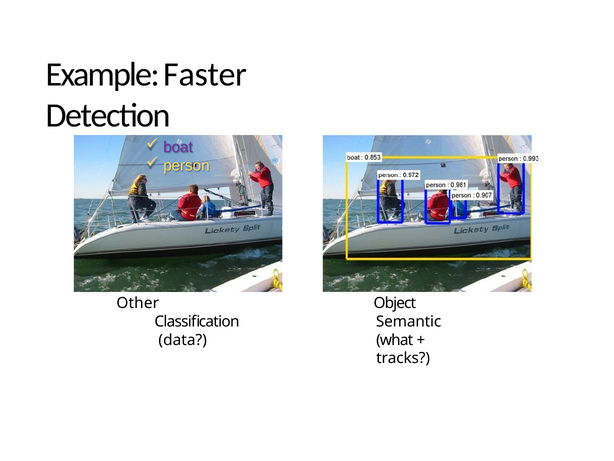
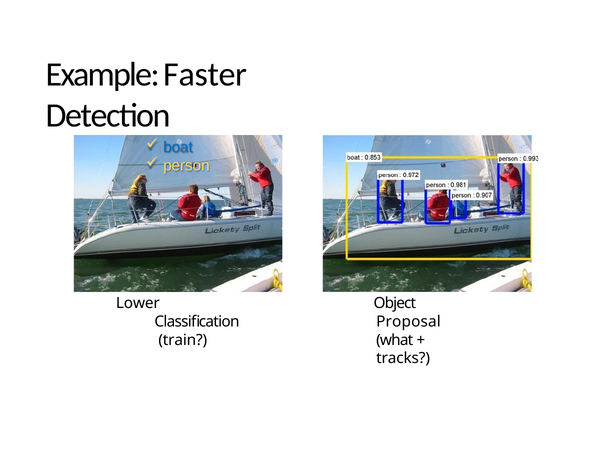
boat colour: purple -> blue (178, 147)
Other: Other -> Lower (138, 303)
Semantic: Semantic -> Proposal (408, 321)
data: data -> train (183, 340)
